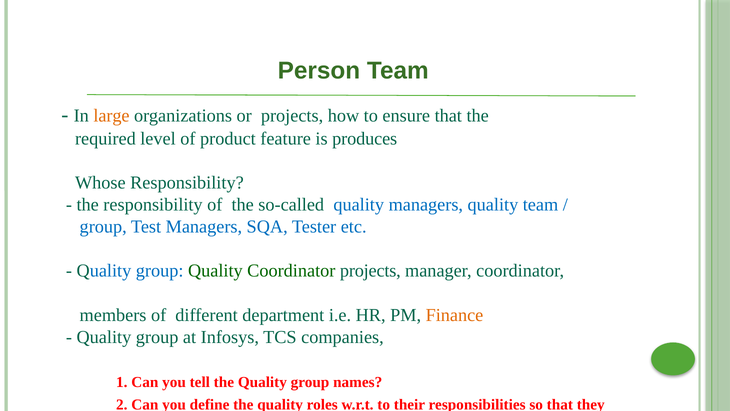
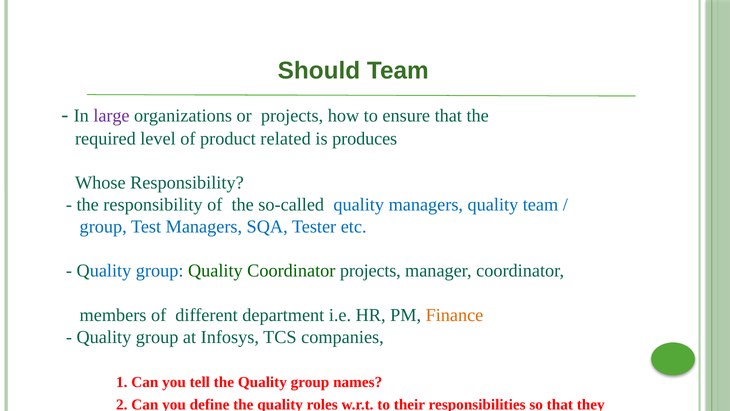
Person: Person -> Should (319, 71)
large colour: orange -> purple (111, 116)
feature: feature -> related (286, 138)
